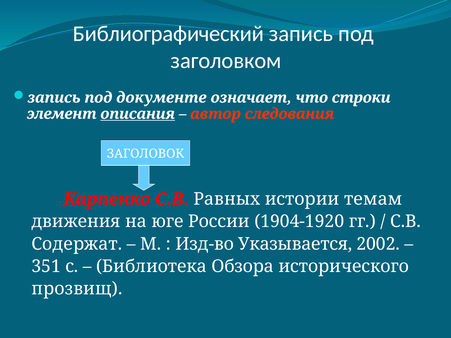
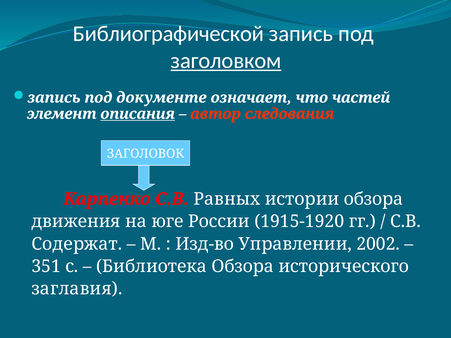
Библиографический: Библиографический -> Библиографической (168, 34)
заголовком underline: none -> present (226, 61)
строки: строки -> частей (361, 98)
истории темам: темам -> обзора (373, 199)
1904-1920: 1904-1920 -> 1915-1920 (299, 222)
Указывается: Указывается -> Управлении (295, 244)
прозвищ: прозвищ -> заглавия (77, 289)
